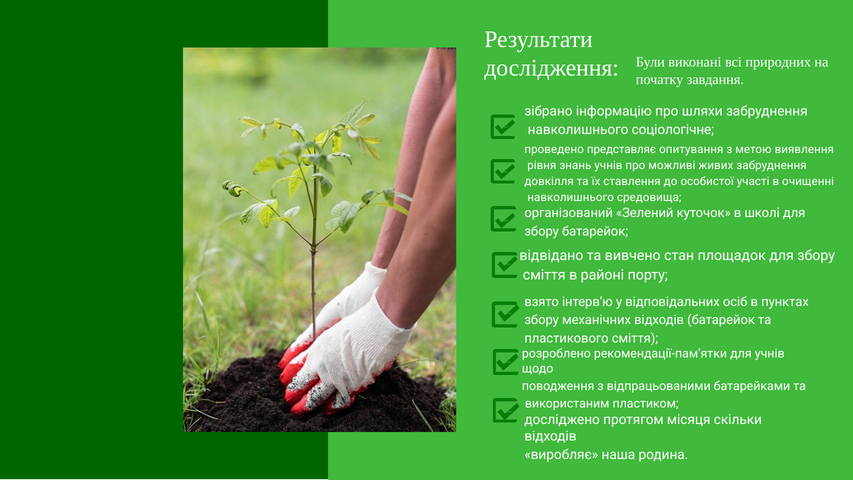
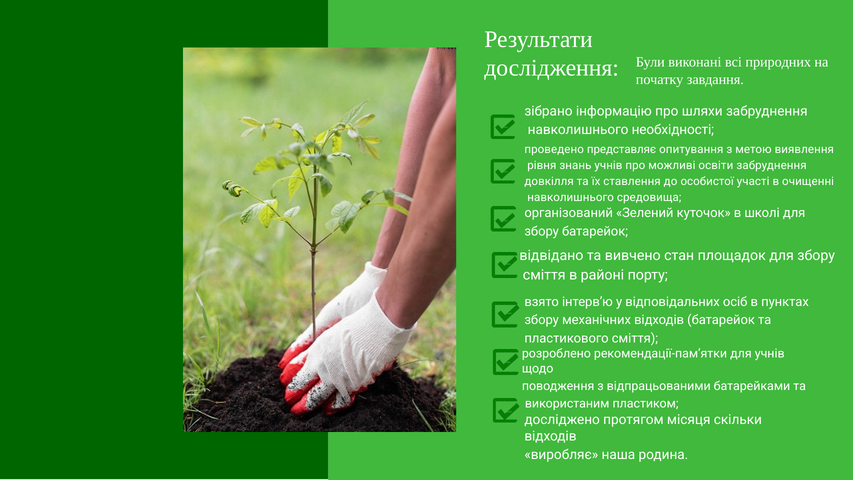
соціологічне: соціологічне -> необхідності (673, 130)
живих: живих -> освіти (716, 166)
